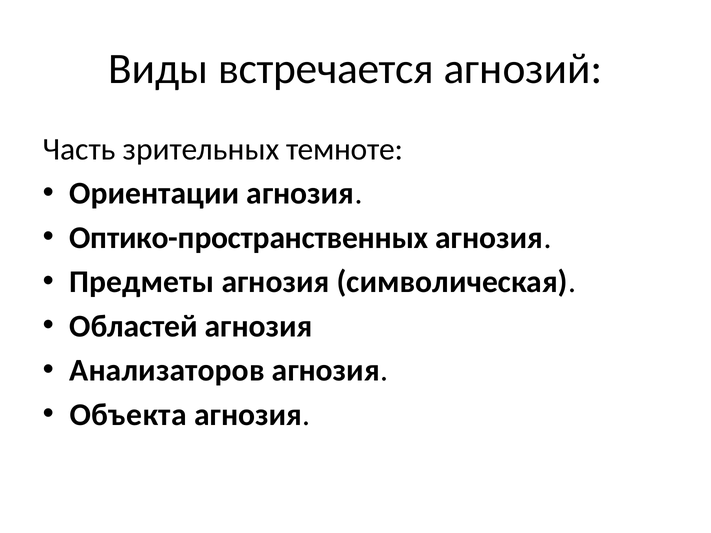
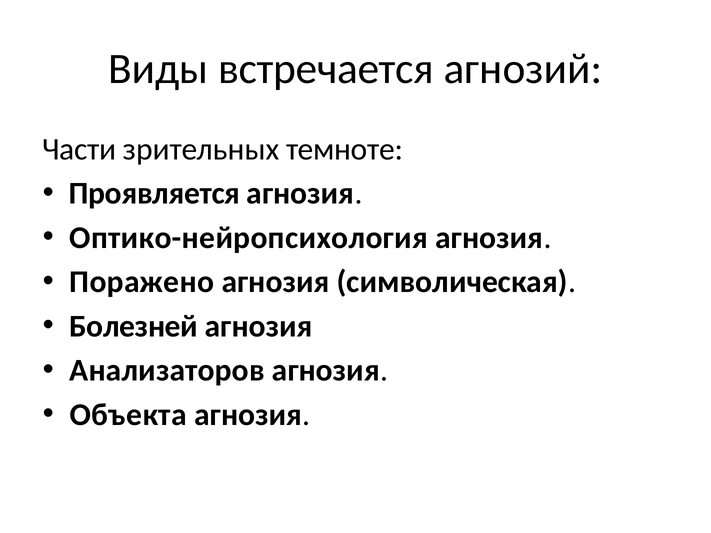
Часть: Часть -> Части (79, 149)
Ориентации: Ориентации -> Проявляется (154, 193)
Оптико-пространственных: Оптико-пространственных -> Оптико-нейропсихология (249, 238)
Предметы: Предметы -> Поражено (142, 282)
Областей: Областей -> Болезней (134, 326)
